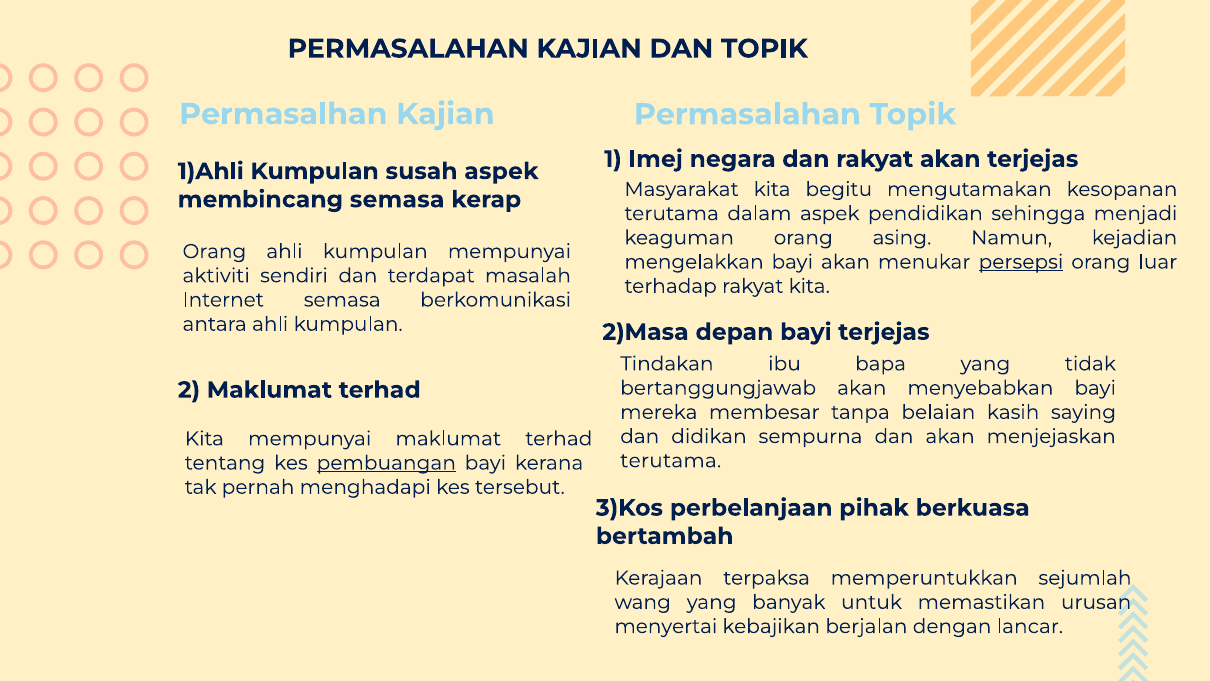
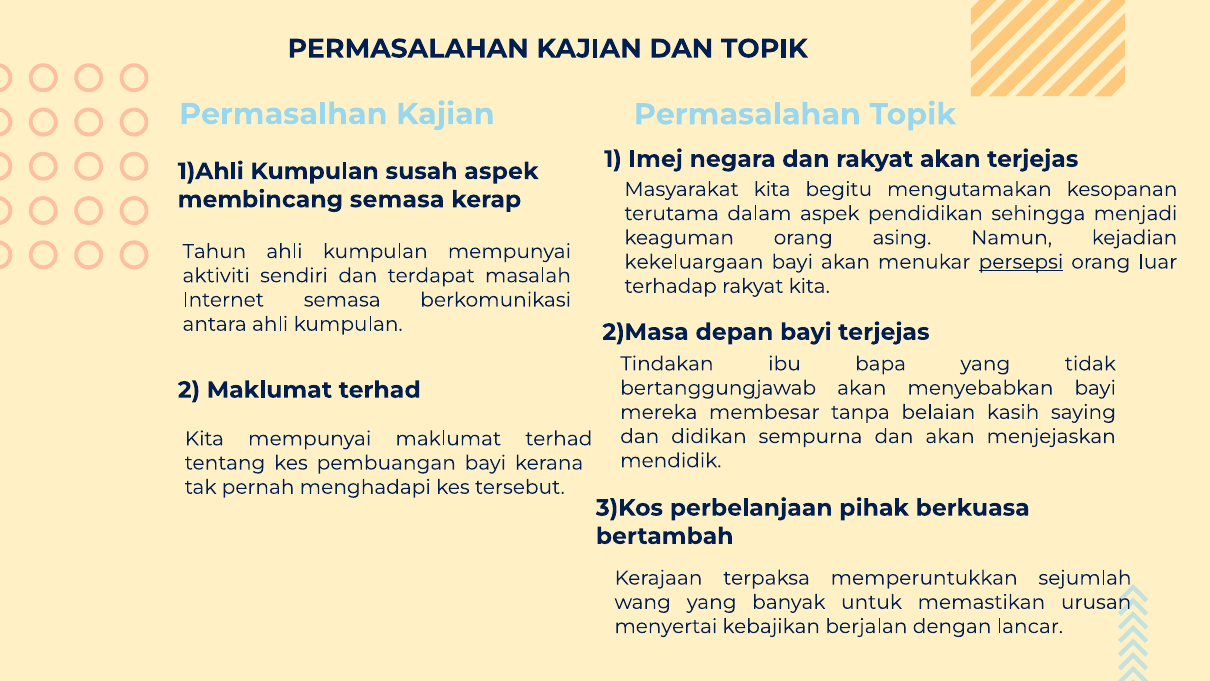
Orang: Orang -> Tahun (214, 251)
mengelakkan: mengelakkan -> kekeluargaan (694, 262)
terutama: terutama -> mendidik (671, 460)
pembuangan underline: present -> none (386, 463)
